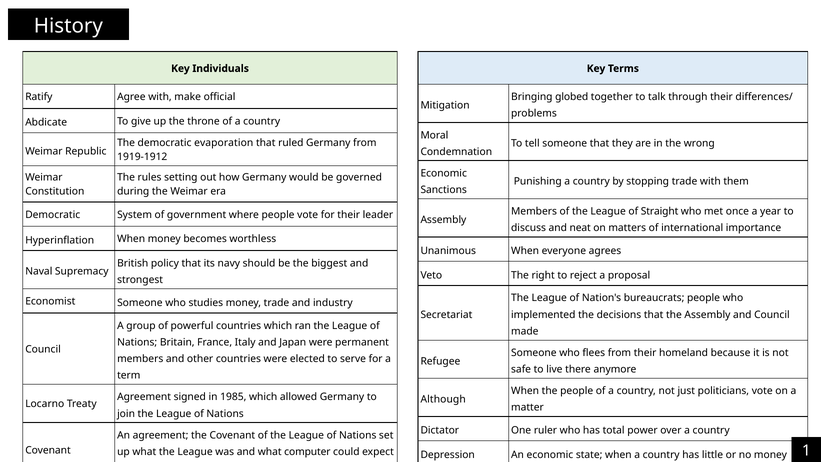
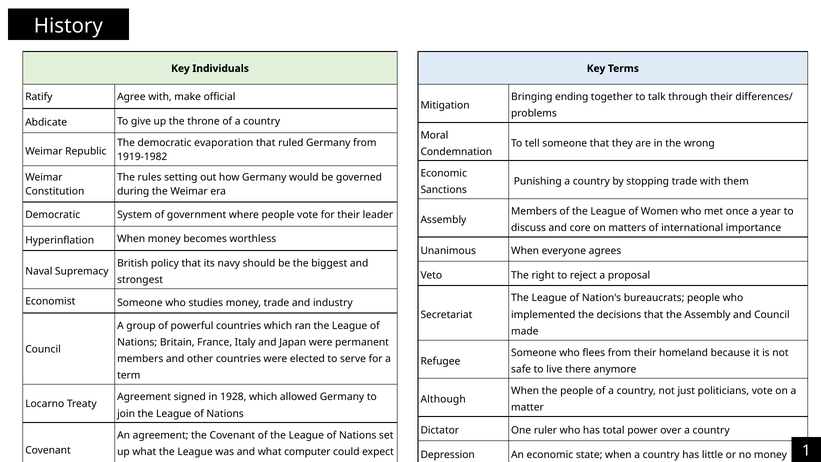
globed: globed -> ending (572, 97)
1919-1912: 1919-1912 -> 1919-1982 (142, 157)
Straight: Straight -> Women (660, 211)
neat: neat -> core (580, 228)
1985: 1985 -> 1928 (233, 397)
